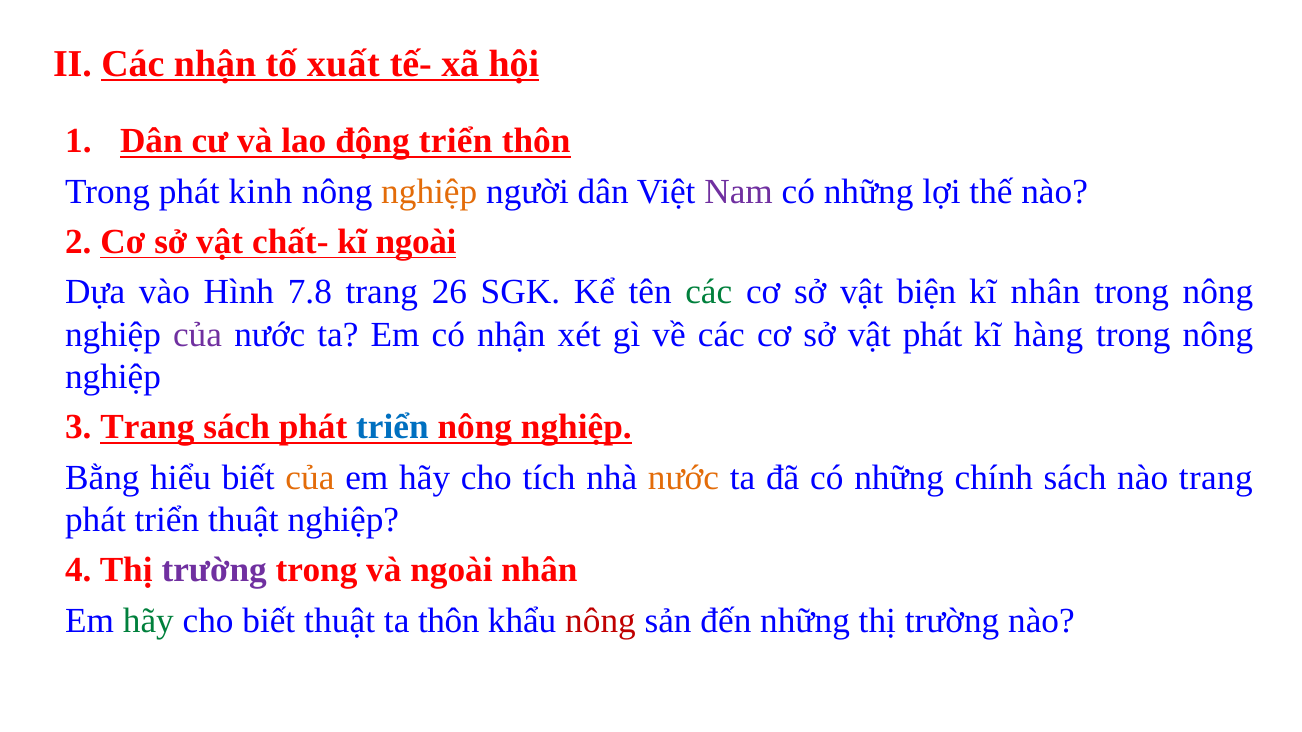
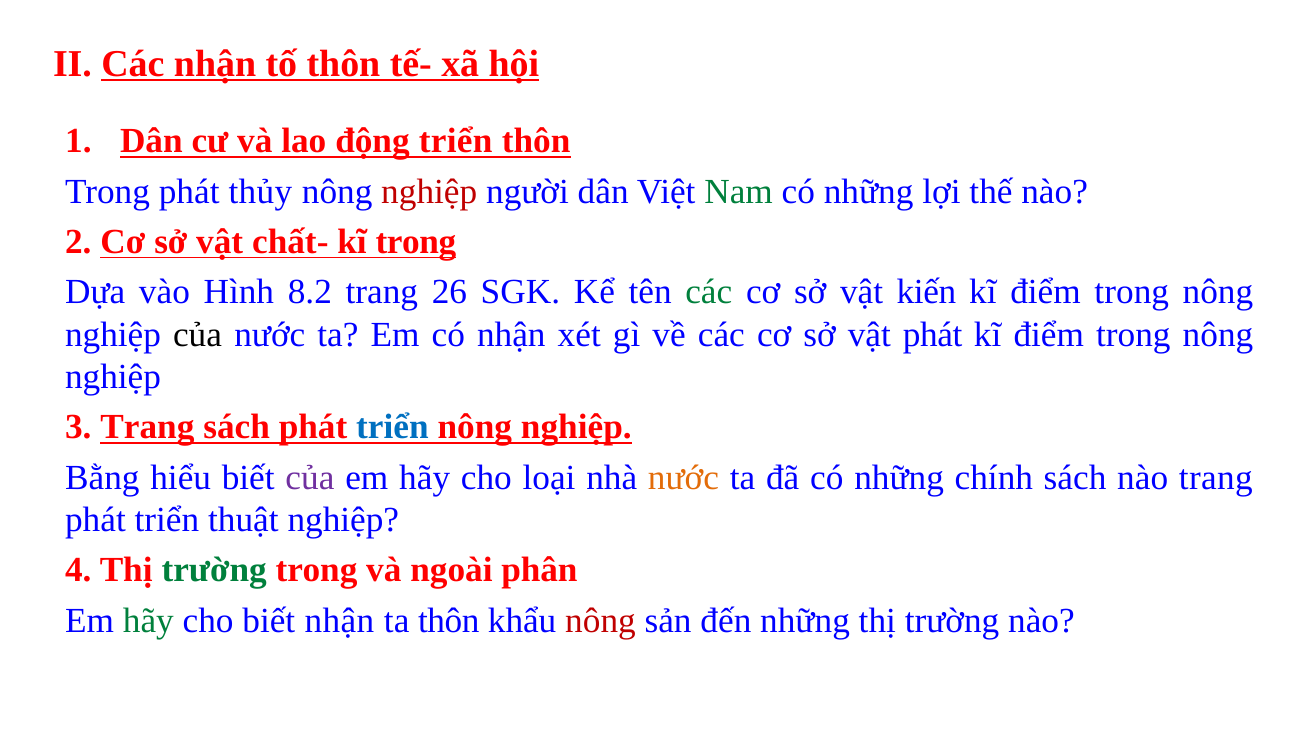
tố xuất: xuất -> thôn (343, 64)
kinh: kinh -> thủy (260, 192)
nghiệp colour: orange -> red (429, 192)
Nam colour: purple -> green (739, 192)
kĩ ngoài: ngoài -> trong (416, 242)
7.8: 7.8 -> 8.2 (310, 292)
biện: biện -> kiến (926, 292)
nhân: nhân -> điểm (1046, 292)
của colour: purple -> black (198, 335)
hàng: hàng -> điểm (1049, 335)
của colour: orange -> purple (310, 478)
tích: tích -> loại (549, 478)
trường colour: purple -> green (214, 571)
ngoài nhân: nhân -> phân (539, 571)
biết thuật: thuật -> nhận (339, 621)
